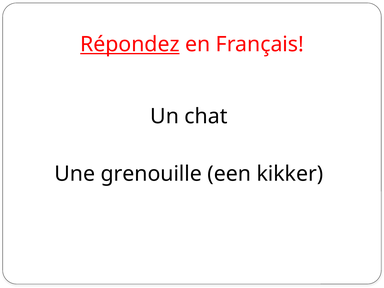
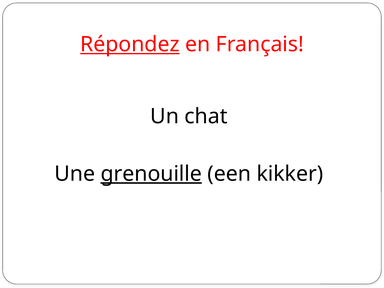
grenouille underline: none -> present (151, 174)
